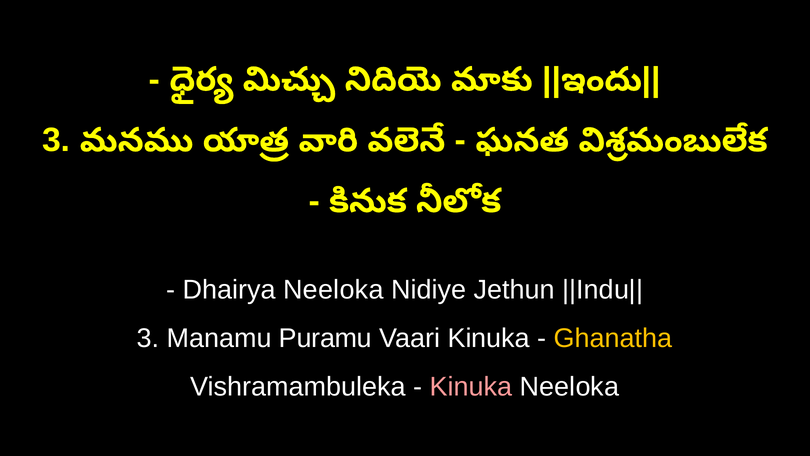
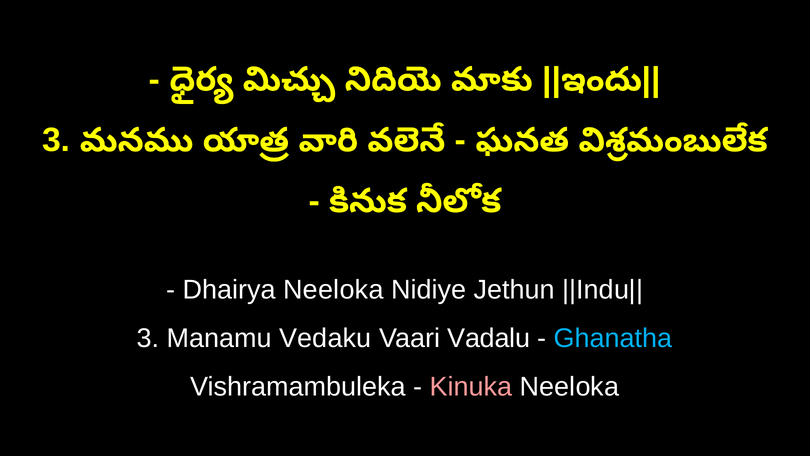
Puramu: Puramu -> Vedaku (325, 338)
Vaari Kinuka: Kinuka -> Vadalu (489, 338)
Ghanatha colour: yellow -> light blue (613, 338)
